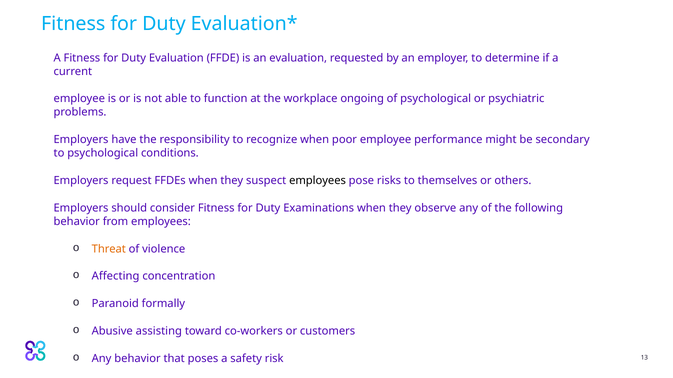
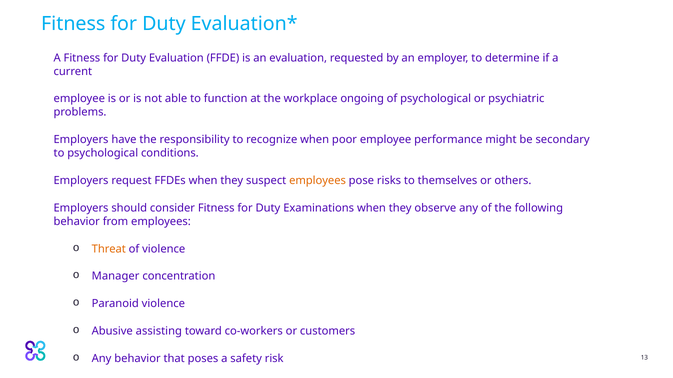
employees colour: black -> orange (318, 181)
Affecting: Affecting -> Manager (116, 277)
Paranoid formally: formally -> violence (163, 304)
